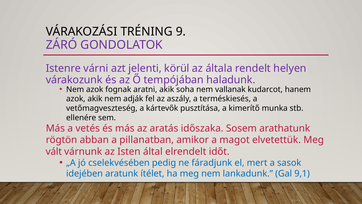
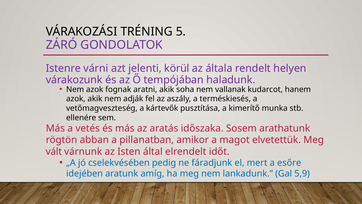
9: 9 -> 5 (181, 32)
sasok: sasok -> esőre (289, 163)
ítélet: ítélet -> amíg (152, 173)
9,1: 9,1 -> 5,9 (302, 173)
